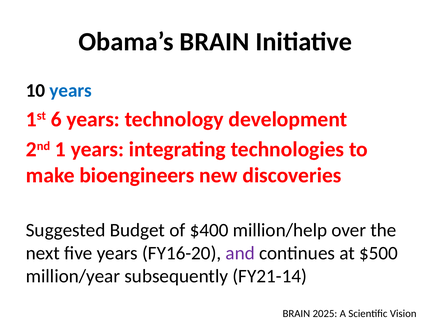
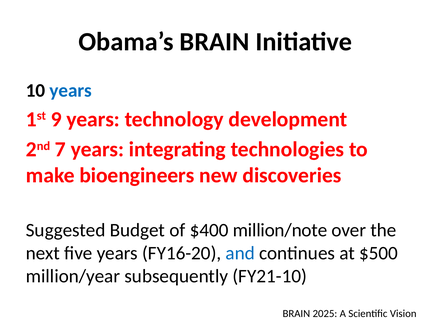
6: 6 -> 9 (56, 119)
1: 1 -> 7 (60, 150)
million/help: million/help -> million/note (280, 230)
and colour: purple -> blue (240, 253)
FY21-14: FY21-14 -> FY21-10 (270, 276)
